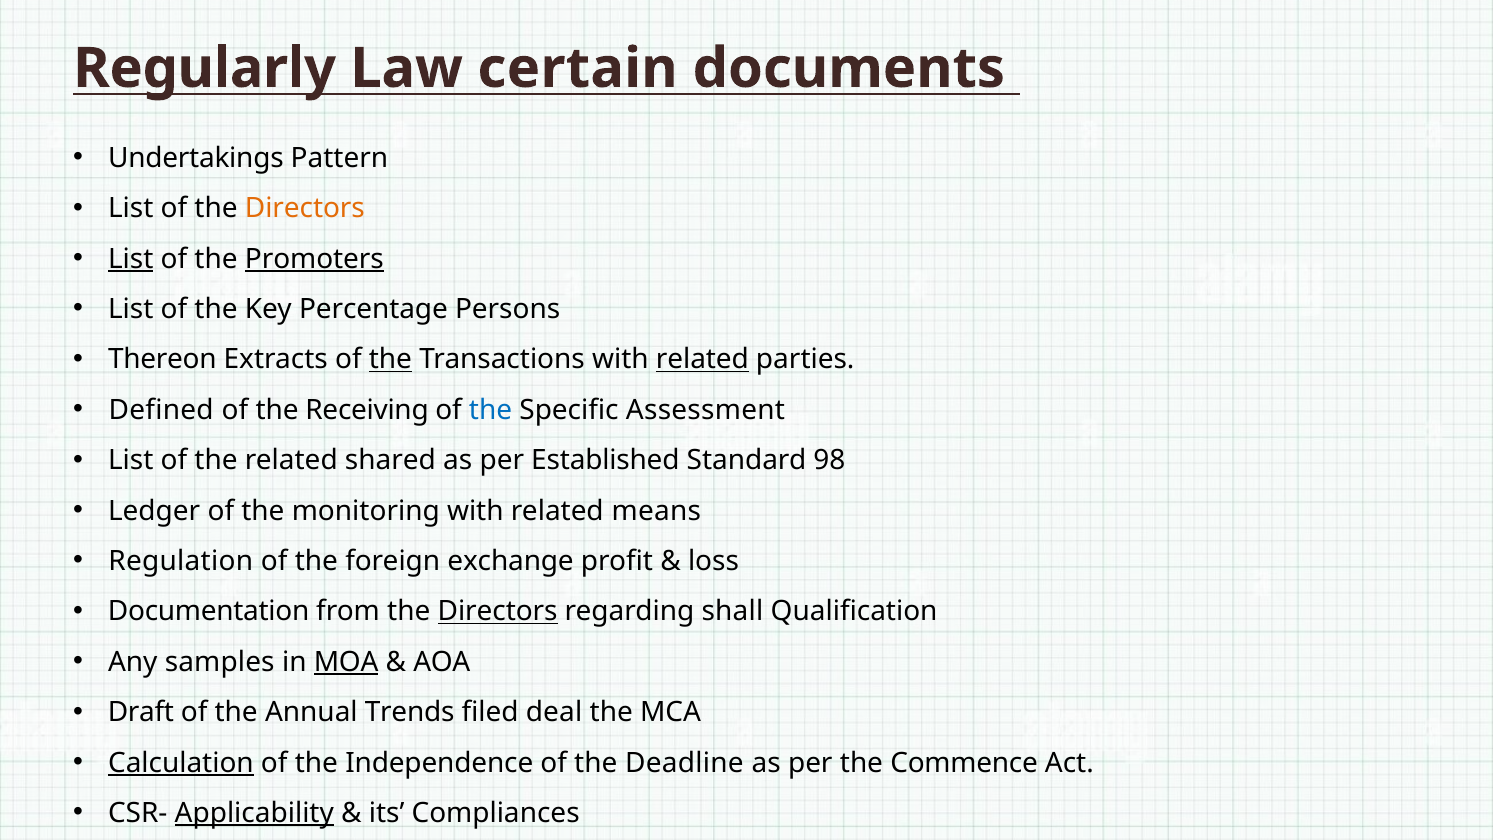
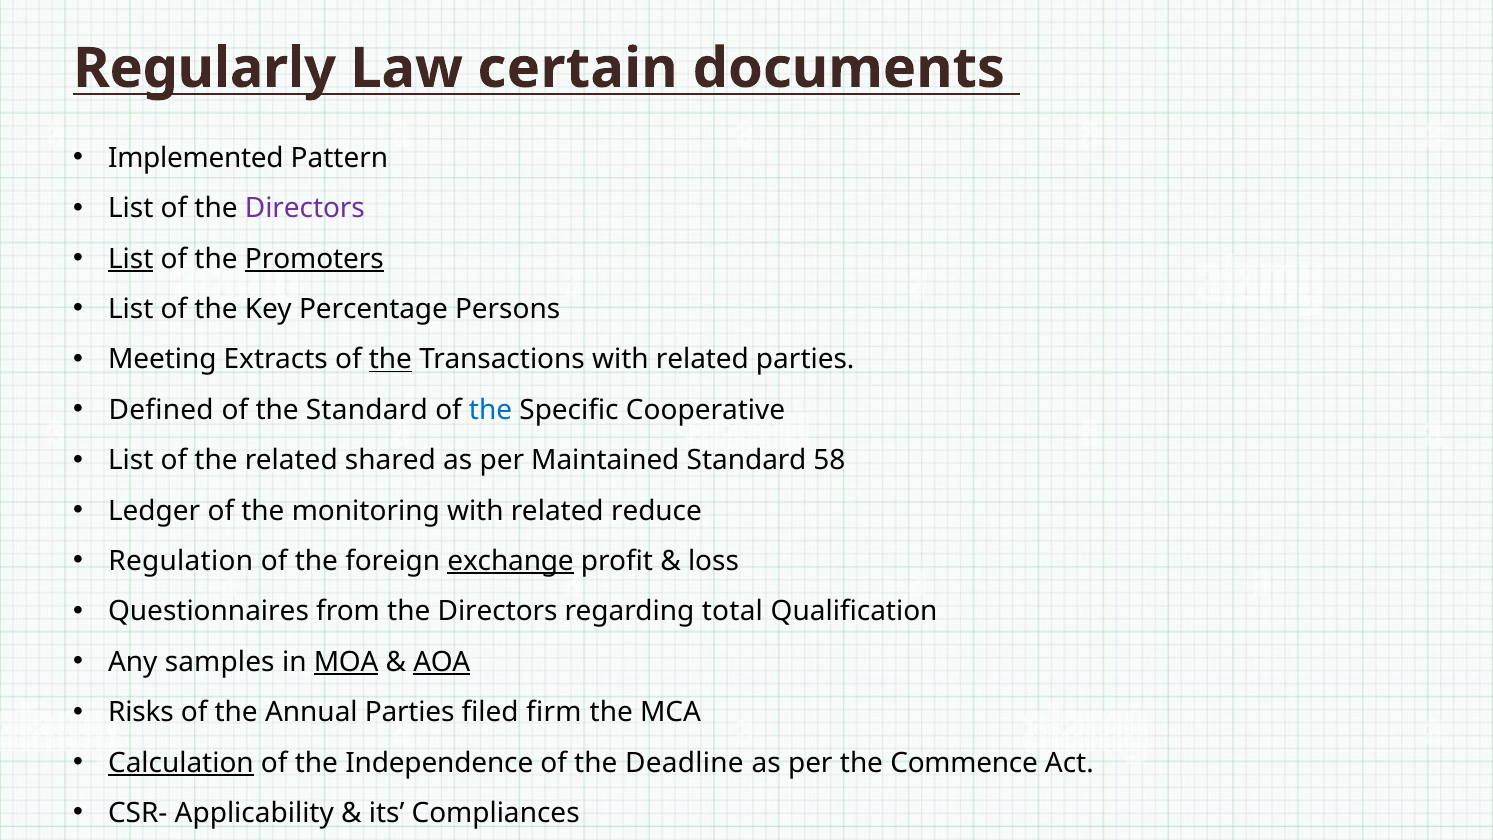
Undertakings: Undertakings -> Implemented (196, 158)
Directors colour: orange -> purple (305, 208)
Thereon: Thereon -> Meeting (162, 360)
related underline: present -> none (702, 360)
the Receiving: Receiving -> Standard (367, 410)
Assessment: Assessment -> Cooperative (706, 410)
Established: Established -> Maintained (605, 460)
98: 98 -> 58 (829, 460)
means: means -> reduce (656, 511)
exchange underline: none -> present (511, 561)
Documentation: Documentation -> Questionnaires (209, 611)
Directors underline: present -> none (498, 611)
shall: shall -> total (732, 611)
AOA underline: none -> present (442, 662)
Draft: Draft -> Risks (141, 712)
Annual Trends: Trends -> Parties (410, 712)
deal: deal -> firm (554, 712)
Applicability underline: present -> none (254, 813)
